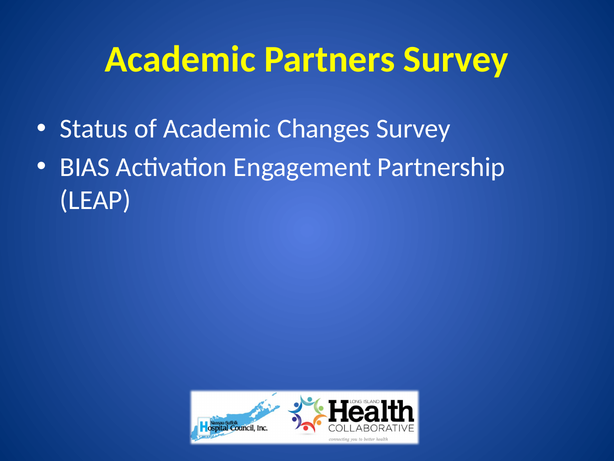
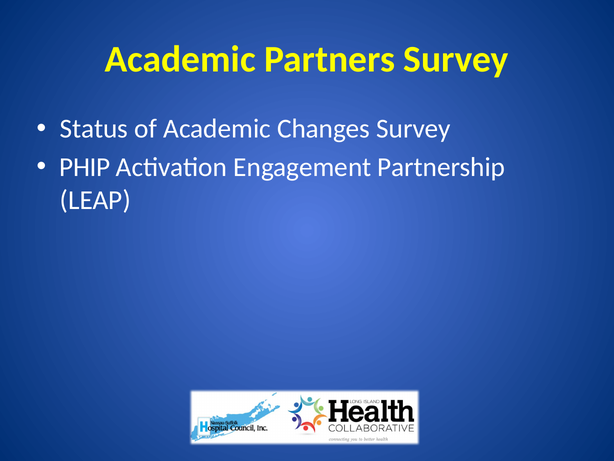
BIAS: BIAS -> PHIP (85, 167)
